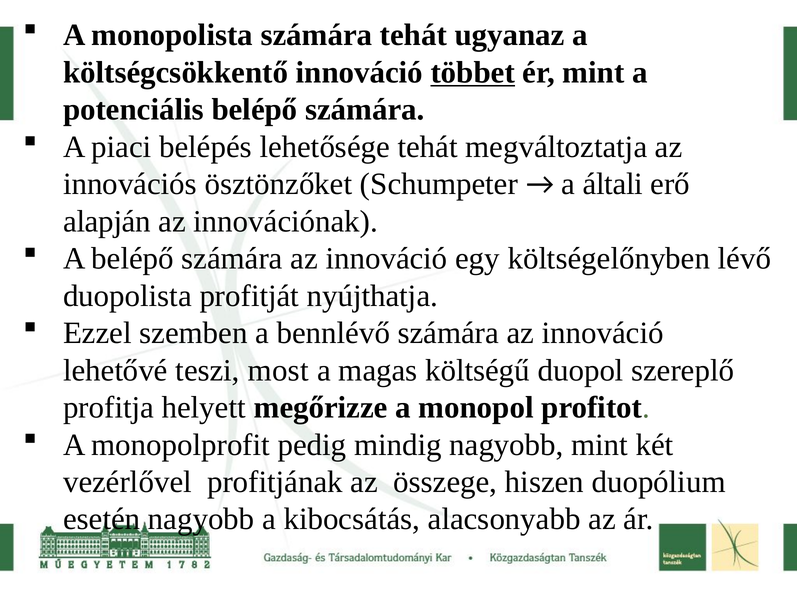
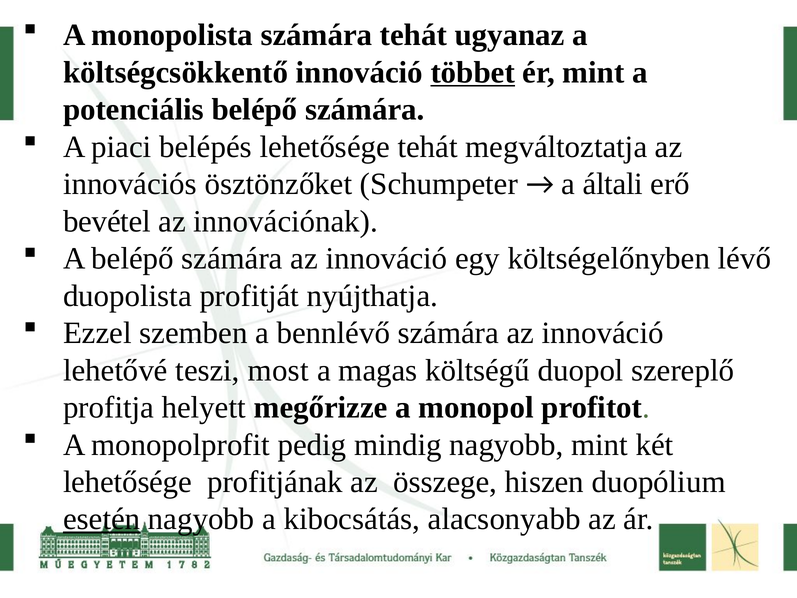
alapján: alapján -> bevétel (107, 221)
vezérlővel: vezérlővel -> lehetősége (128, 482)
esetén underline: none -> present (102, 519)
